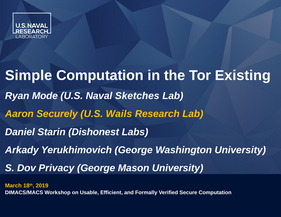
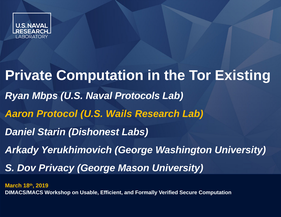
Simple: Simple -> Private (29, 75)
Mode: Mode -> Mbps (45, 96)
Sketches: Sketches -> Protocols (137, 96)
Securely: Securely -> Protocol (57, 114)
